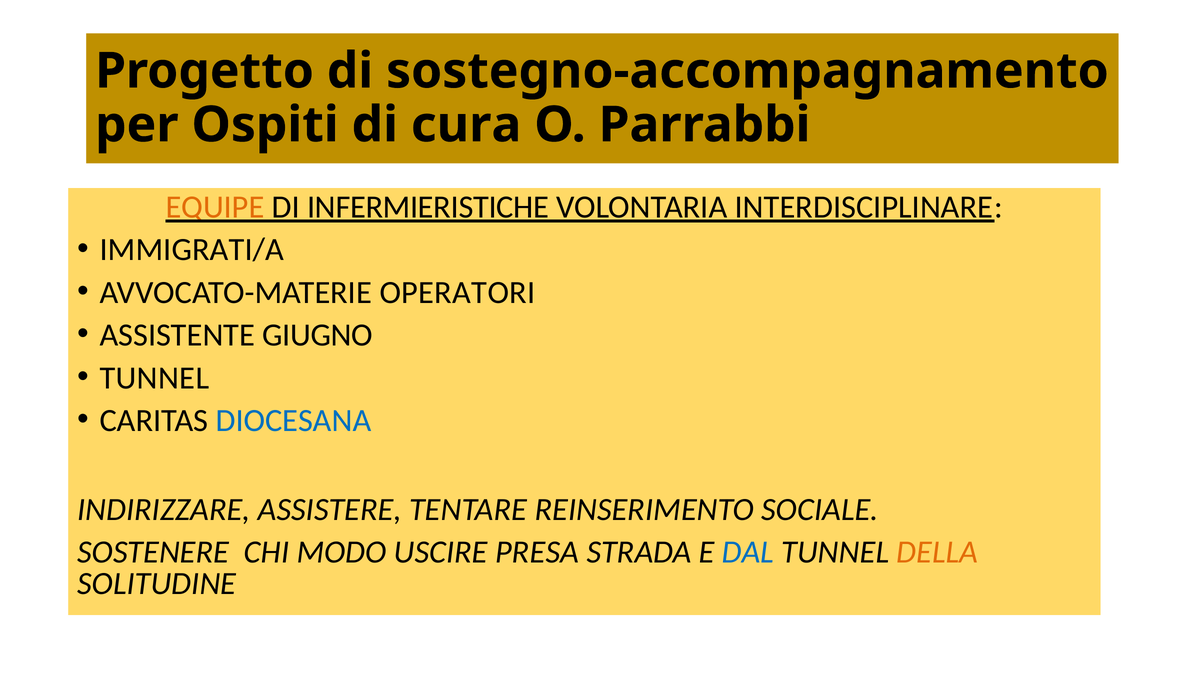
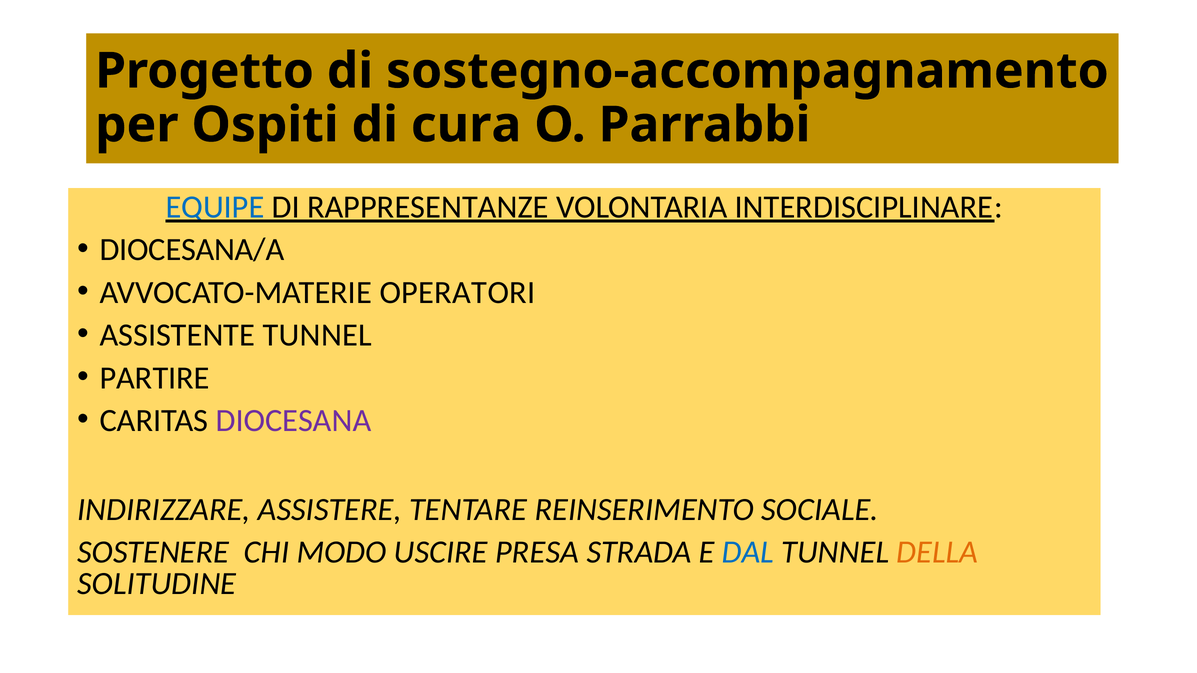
EQUIPE colour: orange -> blue (215, 207)
INFERMIERISTICHE: INFERMIERISTICHE -> RAPPRESENTANZE (428, 207)
IMMIGRATI/A: IMMIGRATI/A -> DIOCESANA/A (192, 250)
ASSISTENTE GIUGNO: GIUGNO -> TUNNEL (317, 335)
TUNNEL: TUNNEL -> PARTIRE (155, 378)
DIOCESANA colour: blue -> purple (293, 421)
